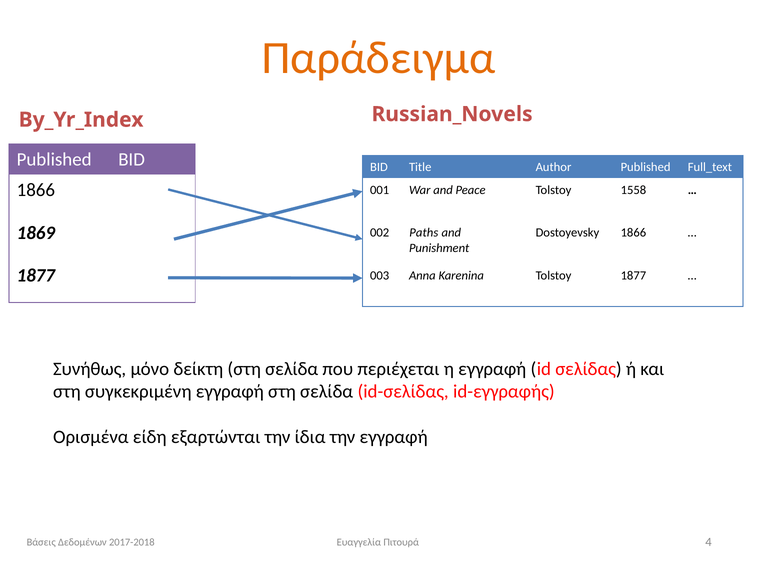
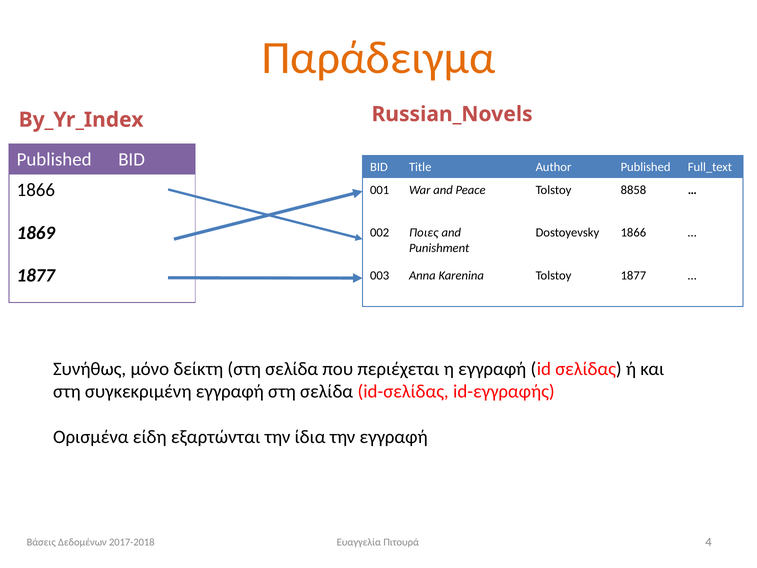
1558: 1558 -> 8858 (633, 190)
Paths: Paths -> Ποιες (424, 233)
